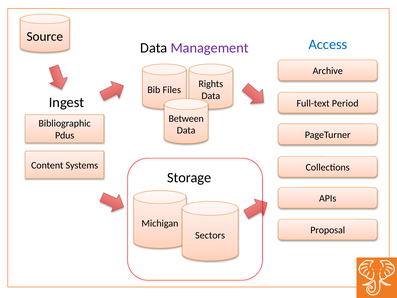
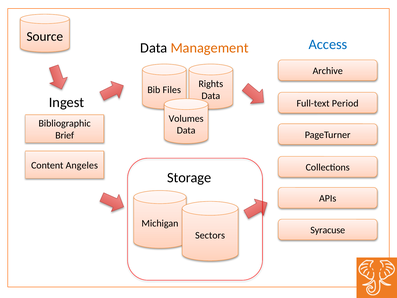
Management colour: purple -> orange (210, 48)
Between: Between -> Volumes (186, 118)
Pdus: Pdus -> Brief (65, 135)
Systems: Systems -> Angeles (82, 165)
Proposal: Proposal -> Syracuse (328, 230)
